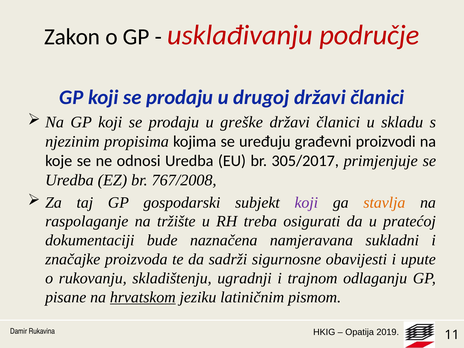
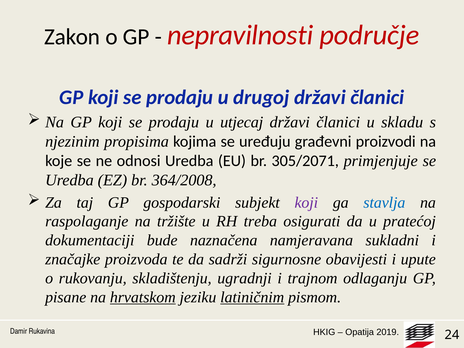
usklađivanju: usklađivanju -> nepravilnosti (240, 35)
greške: greške -> utjecaj (242, 122)
305/2017: 305/2017 -> 305/2071 (305, 161)
767/2008: 767/2008 -> 364/2008 (184, 180)
stavlja colour: orange -> blue (384, 202)
latiničnim underline: none -> present (252, 297)
11: 11 -> 24 (452, 335)
